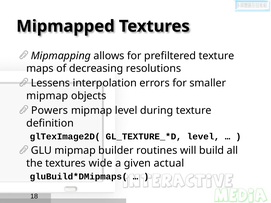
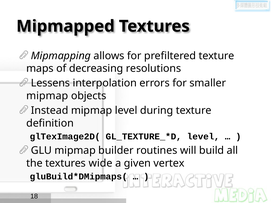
Powers: Powers -> Instead (50, 111)
actual: actual -> vertex (169, 163)
